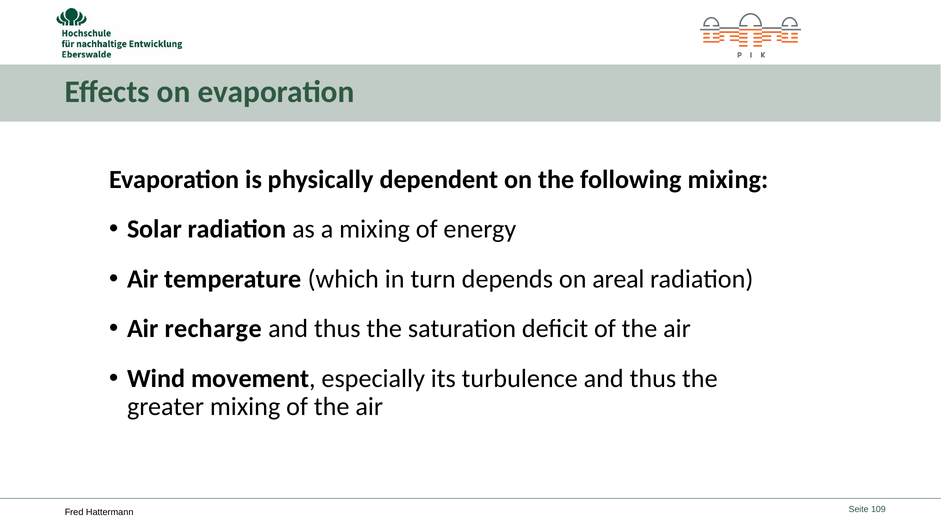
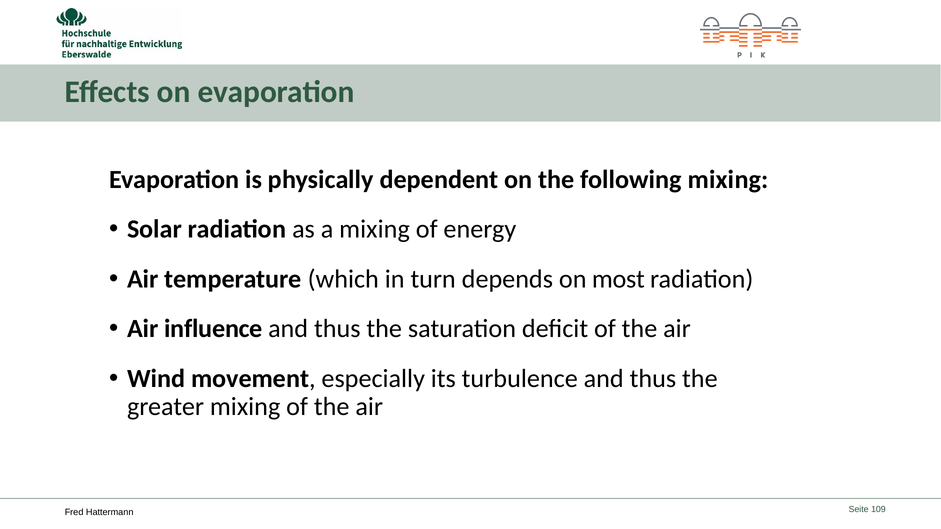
areal: areal -> most (618, 279)
recharge: recharge -> influence (213, 329)
